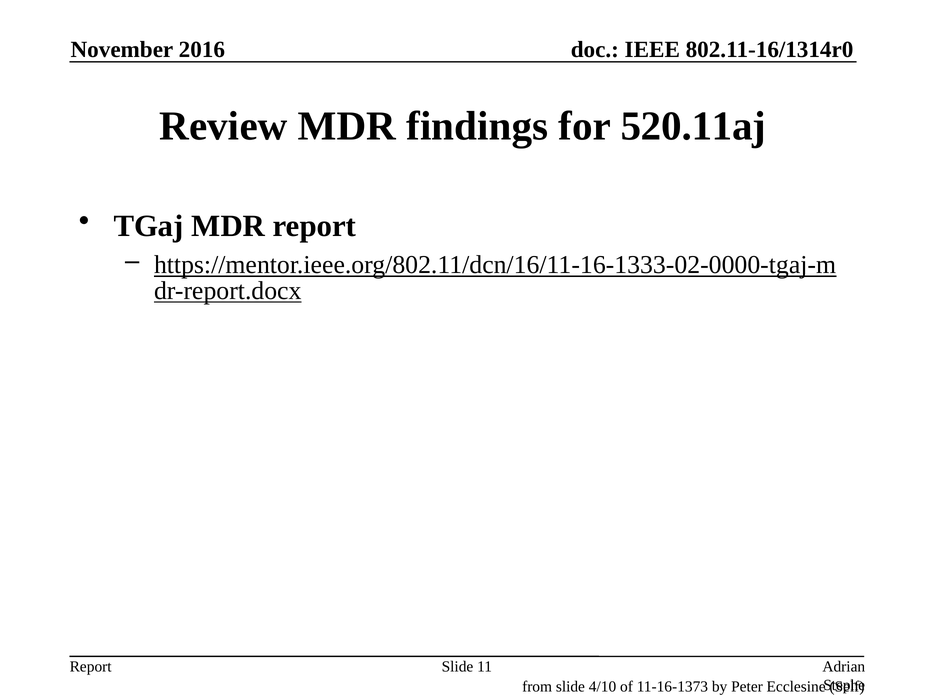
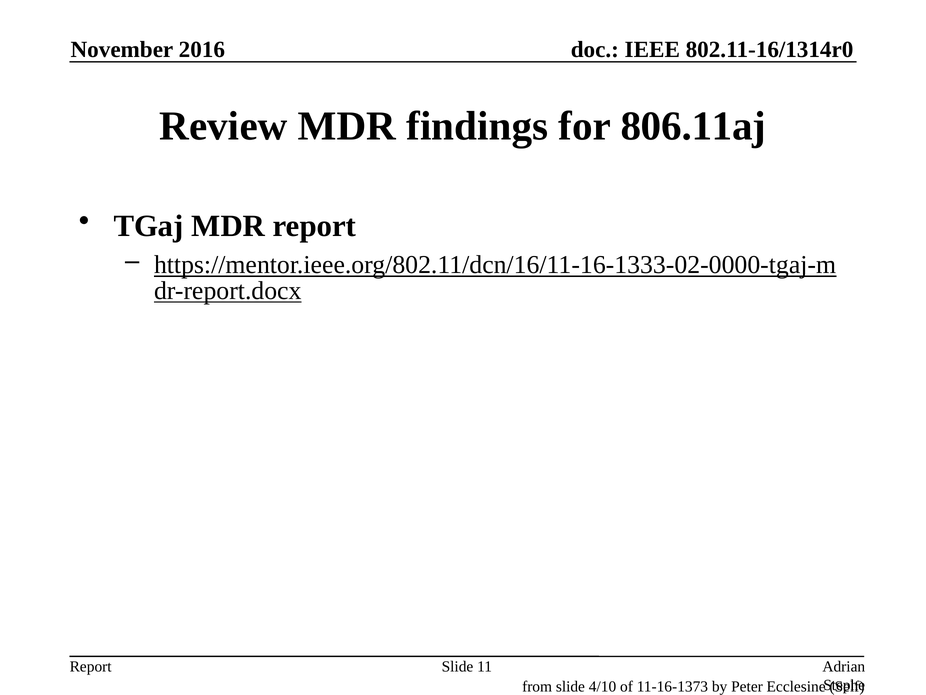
520.11aj: 520.11aj -> 806.11aj (693, 126)
